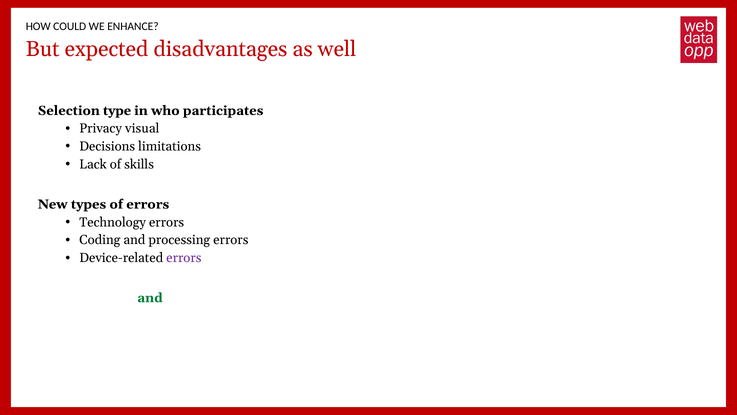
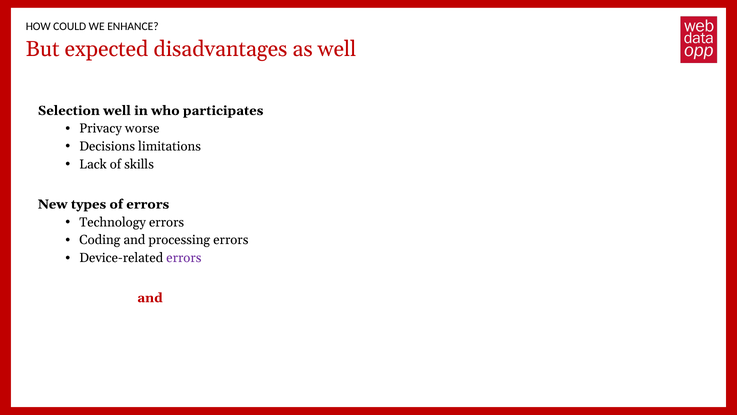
Selection type: type -> well (117, 111)
visual: visual -> worse (142, 128)
and colour: green -> red (150, 298)
